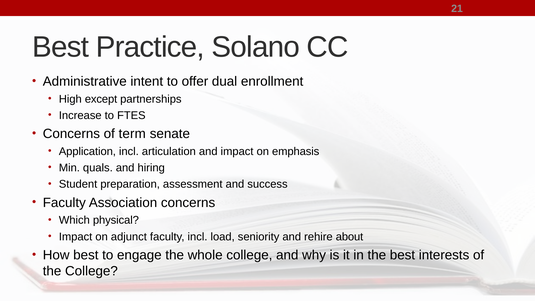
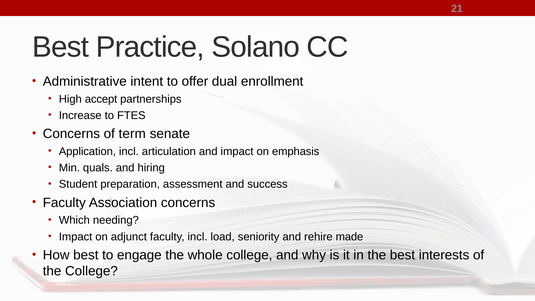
except: except -> accept (101, 99)
physical: physical -> needing (116, 220)
about: about -> made (349, 237)
